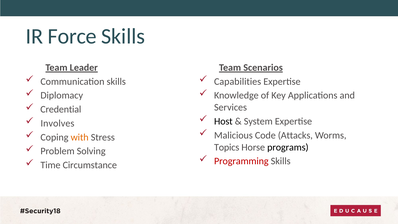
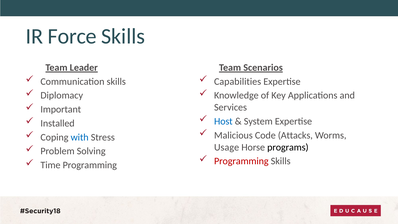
Credential: Credential -> Important (61, 109)
Host colour: black -> blue (223, 121)
Involves: Involves -> Installed (58, 123)
with colour: orange -> blue (80, 137)
Topics: Topics -> Usage (227, 147)
Time Circumstance: Circumstance -> Programming (90, 165)
